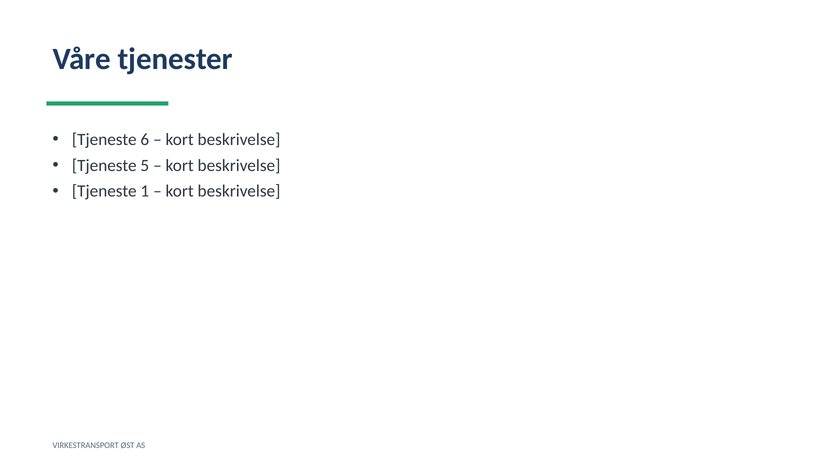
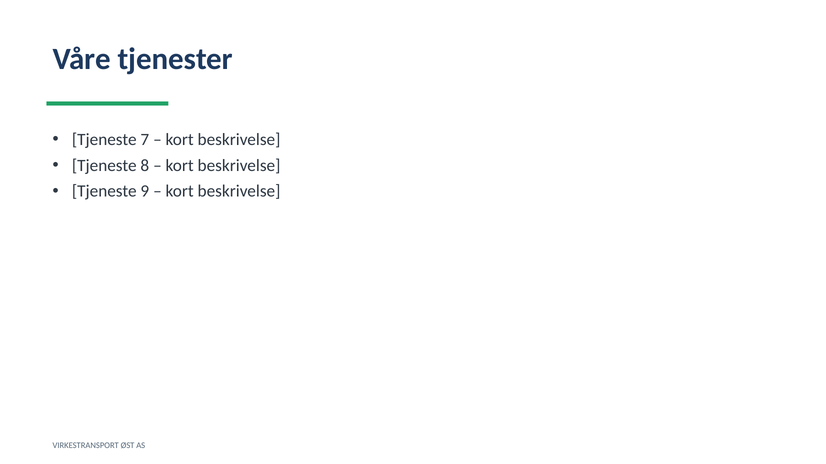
6: 6 -> 7 (145, 140)
5: 5 -> 8 (145, 166)
1: 1 -> 9 (145, 192)
